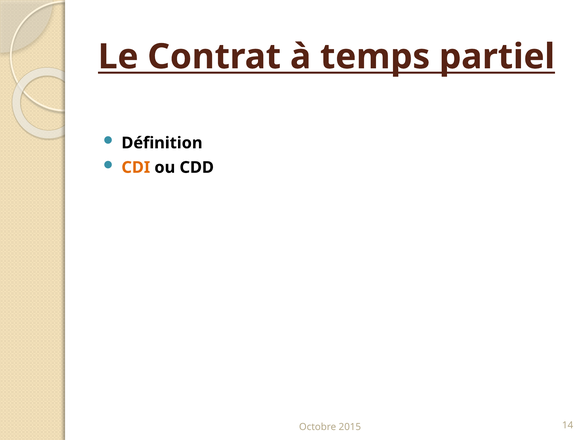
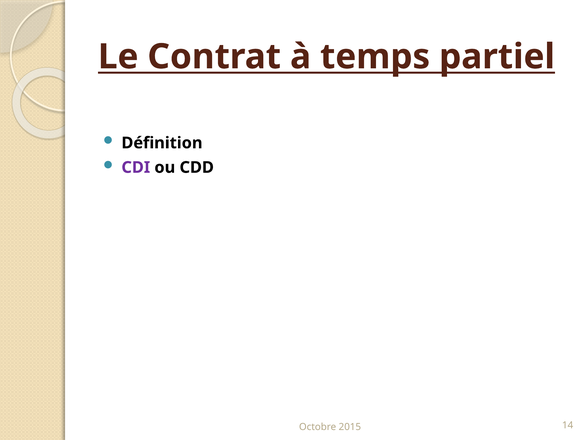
CDI colour: orange -> purple (136, 168)
